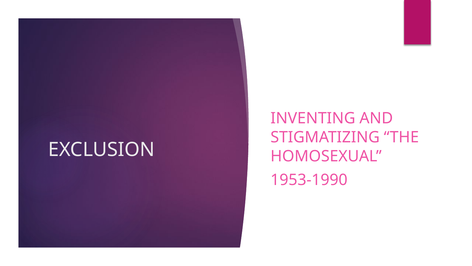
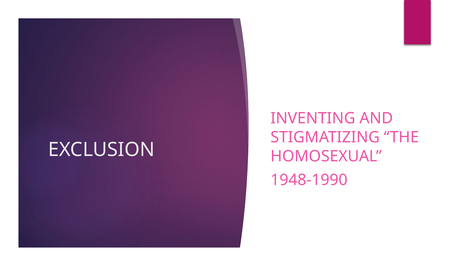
1953-1990: 1953-1990 -> 1948-1990 (309, 180)
